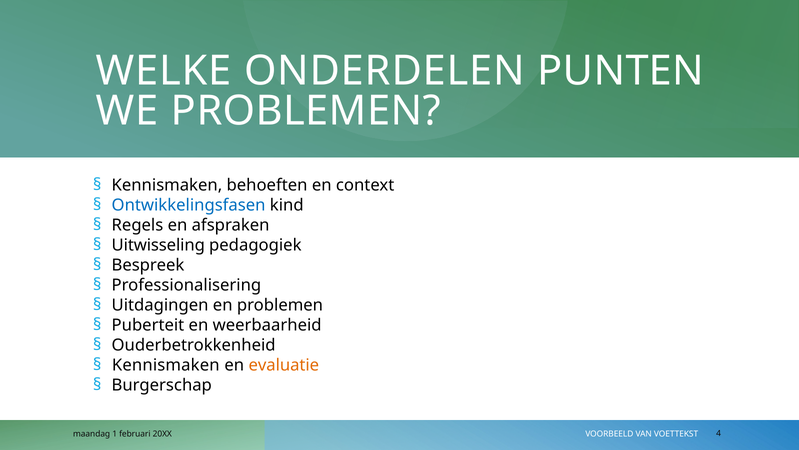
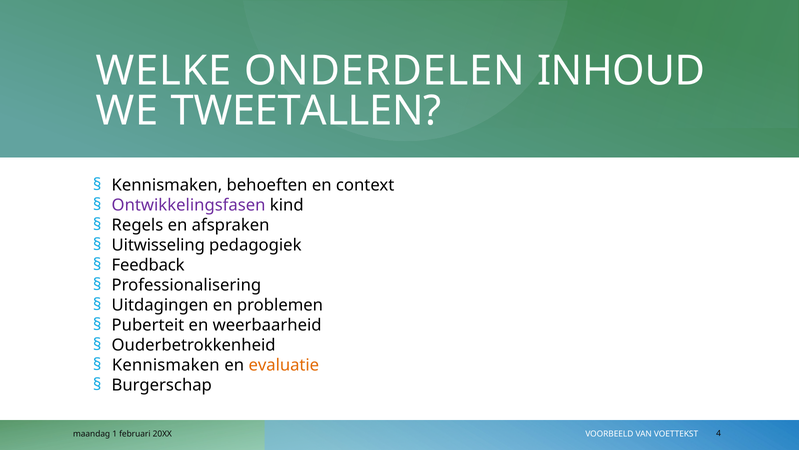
PUNTEN: PUNTEN -> INHOUD (621, 71)
WE PROBLEMEN: PROBLEMEN -> TWEETALLEN (306, 111)
Ontwikkelingsfasen colour: blue -> purple (189, 205)
Bespreek: Bespreek -> Feedback (148, 265)
